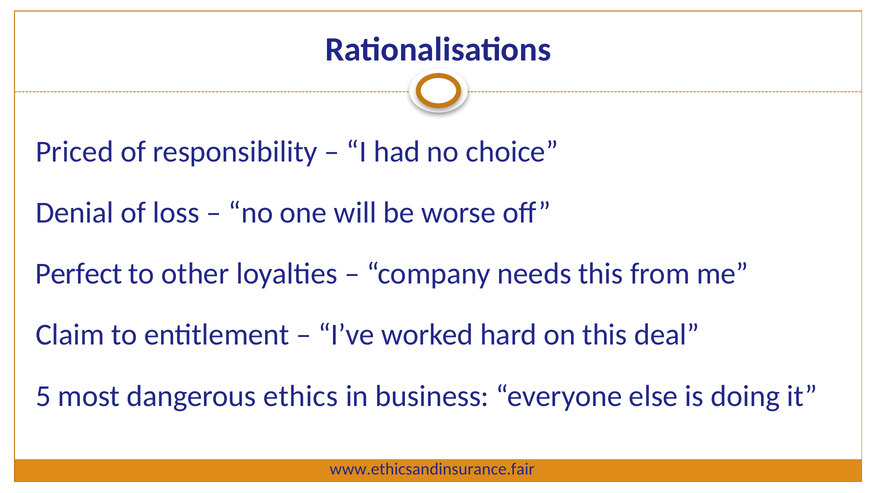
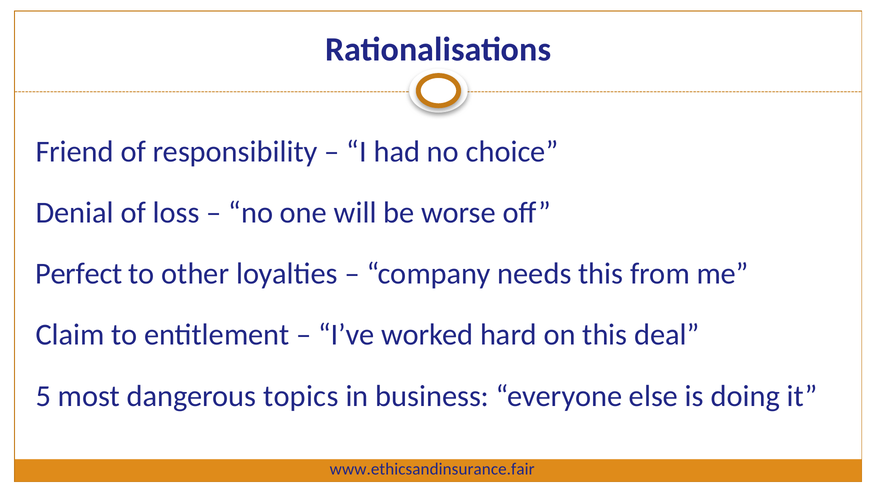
Priced: Priced -> Friend (75, 152)
ethics: ethics -> topics (301, 396)
